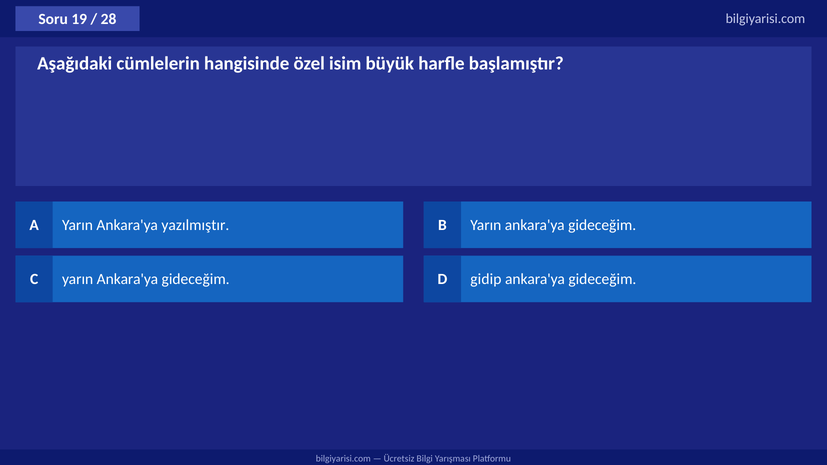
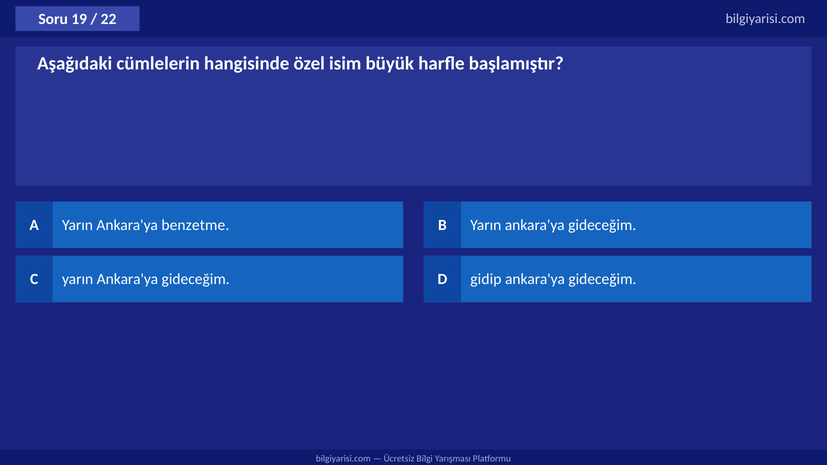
28: 28 -> 22 (109, 19)
yazılmıştır: yazılmıştır -> benzetme (195, 225)
